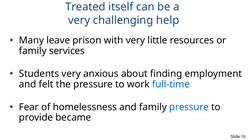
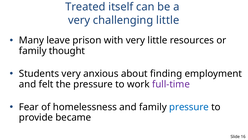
challenging help: help -> little (168, 20)
services: services -> thought (67, 51)
full-time colour: blue -> purple (171, 84)
